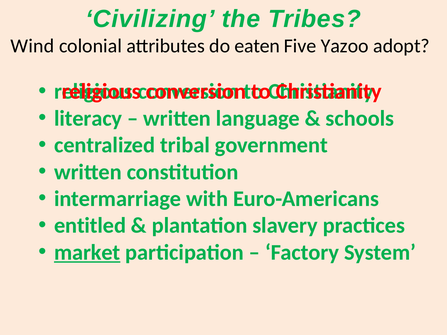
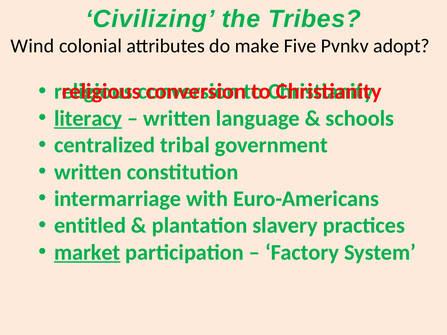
eaten: eaten -> make (257, 46)
Yazoo: Yazoo -> Pvnkv (345, 46)
literacy underline: none -> present (88, 118)
